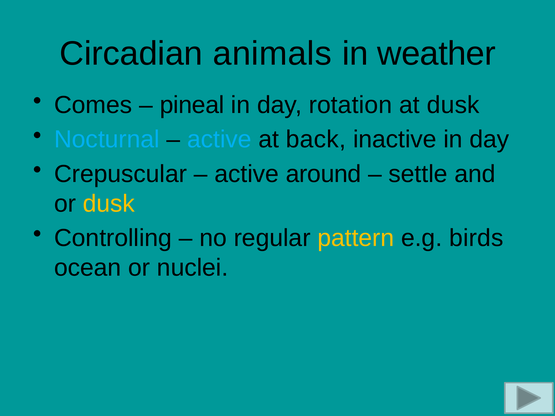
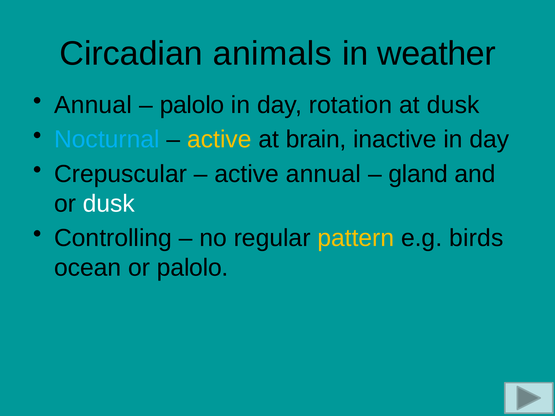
Comes: Comes -> Annual (93, 105)
pineal: pineal -> palolo (192, 105)
active colour: light blue -> yellow (219, 140)
back: back -> brain (316, 140)
active around: around -> annual (323, 174)
settle: settle -> gland (418, 174)
dusk colour: yellow -> white (109, 204)
or nuclei: nuclei -> palolo (193, 268)
